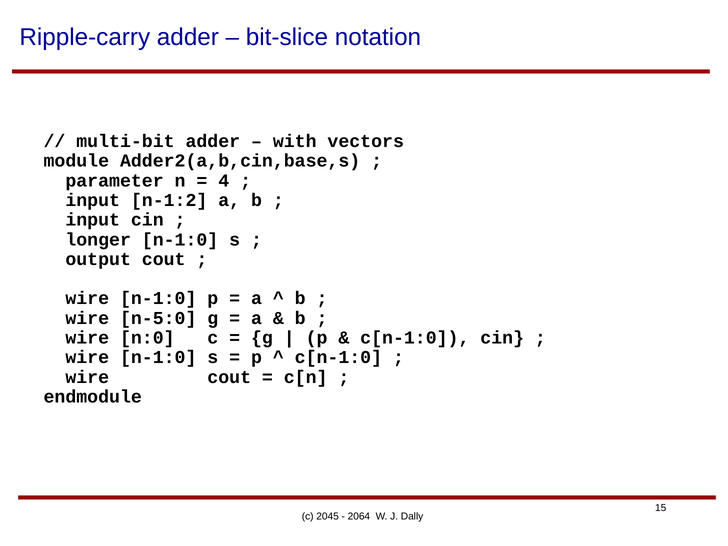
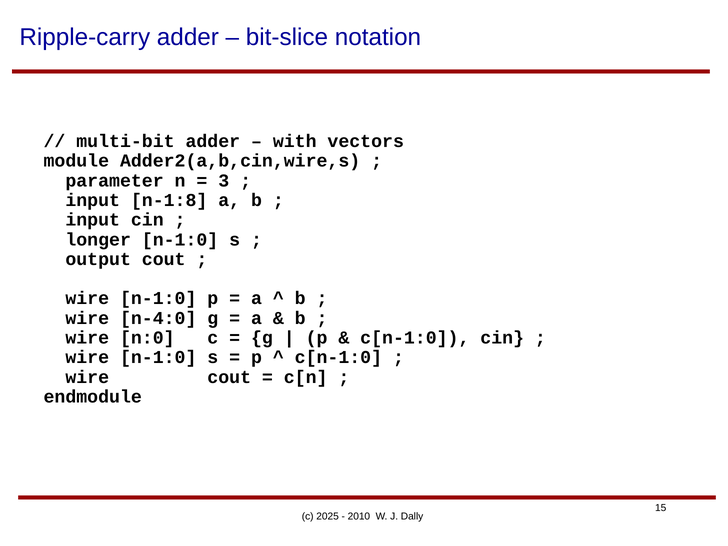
Adder2(a,b,cin,base,s: Adder2(a,b,cin,base,s -> Adder2(a,b,cin,wire,s (240, 161)
4: 4 -> 3 (224, 181)
n-1:2: n-1:2 -> n-1:8 (169, 200)
n-5:0: n-5:0 -> n-4:0 (158, 318)
2045: 2045 -> 2025 (328, 516)
2064: 2064 -> 2010 (359, 516)
